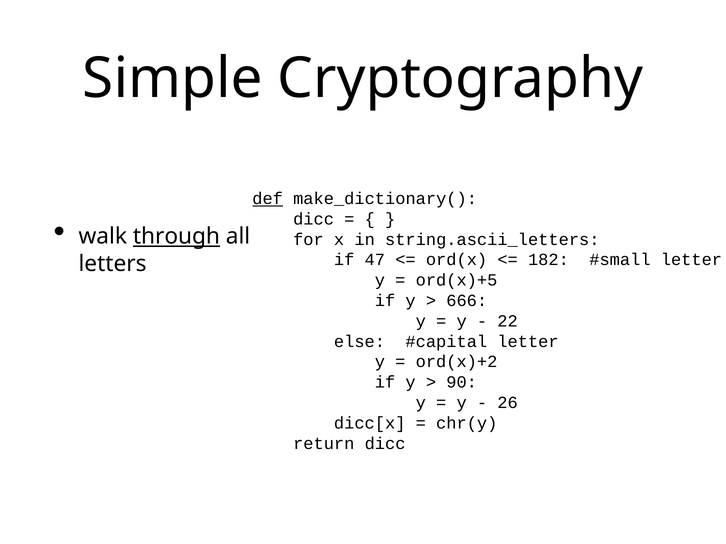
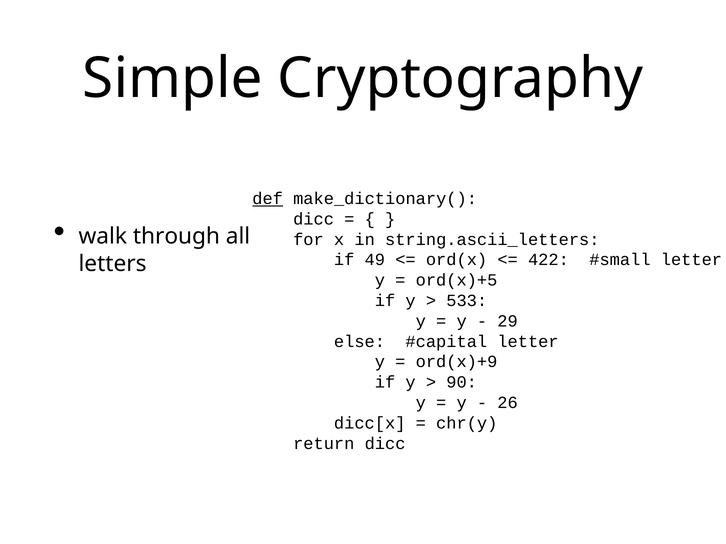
through underline: present -> none (176, 237)
47: 47 -> 49 (375, 260)
182: 182 -> 422 (548, 260)
666: 666 -> 533 (467, 301)
22: 22 -> 29 (508, 321)
ord(x)+2: ord(x)+2 -> ord(x)+9 (457, 362)
